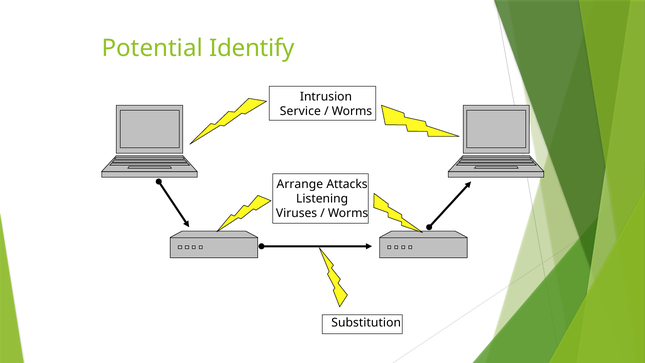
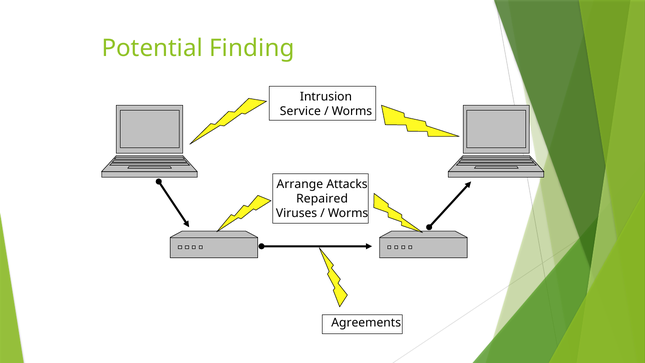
Identify: Identify -> Finding (252, 48)
Listening: Listening -> Repaired (322, 199)
Substitution: Substitution -> Agreements (366, 322)
